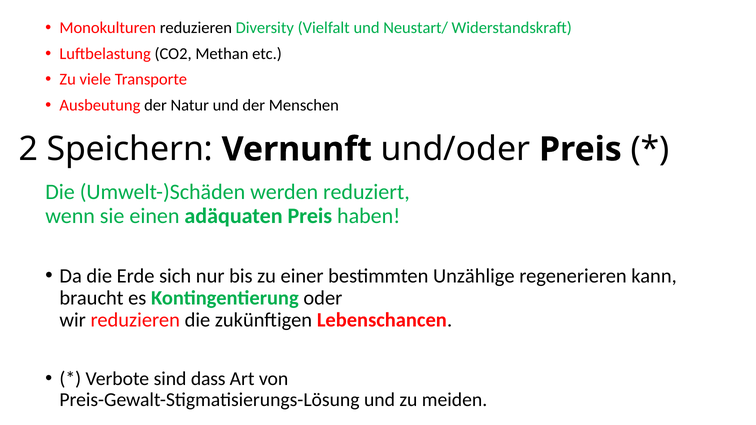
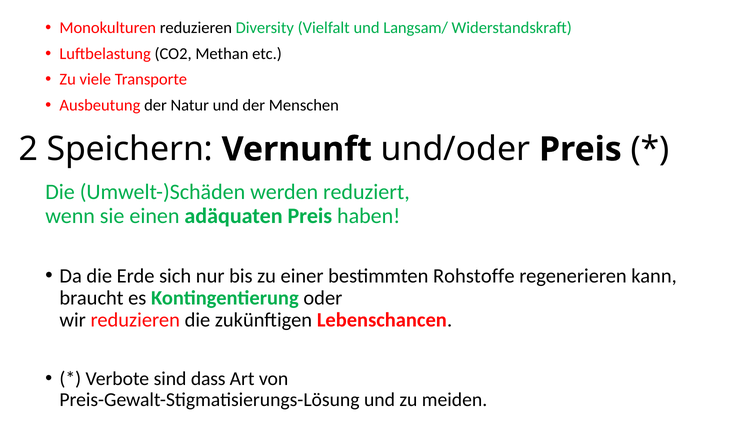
Neustart/: Neustart/ -> Langsam/ (416, 28)
Unzählige: Unzählige -> Rohstoffe (474, 276)
